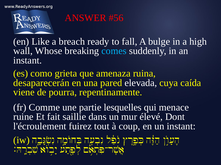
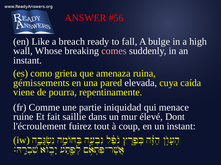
comes colour: light blue -> pink (114, 51)
desaparecerán: desaparecerán -> gémissements (41, 83)
lesquelles: lesquelles -> iniquidad (123, 108)
